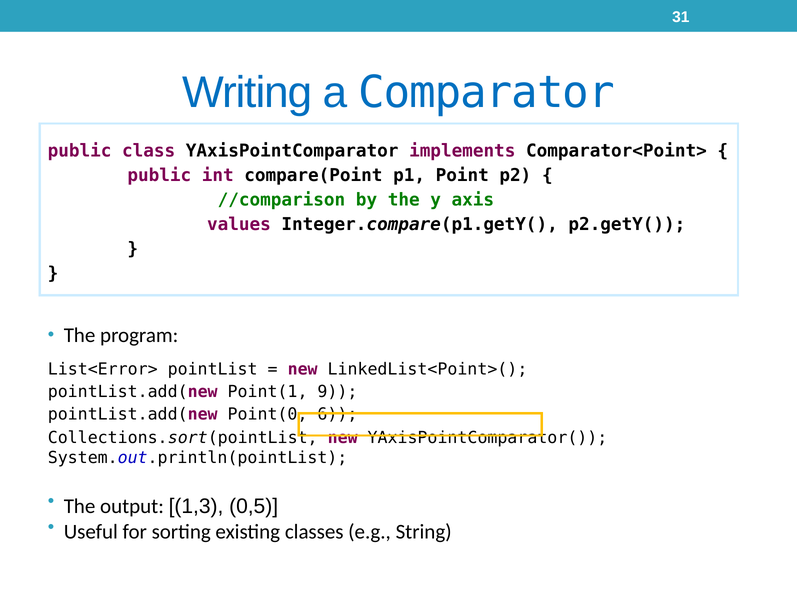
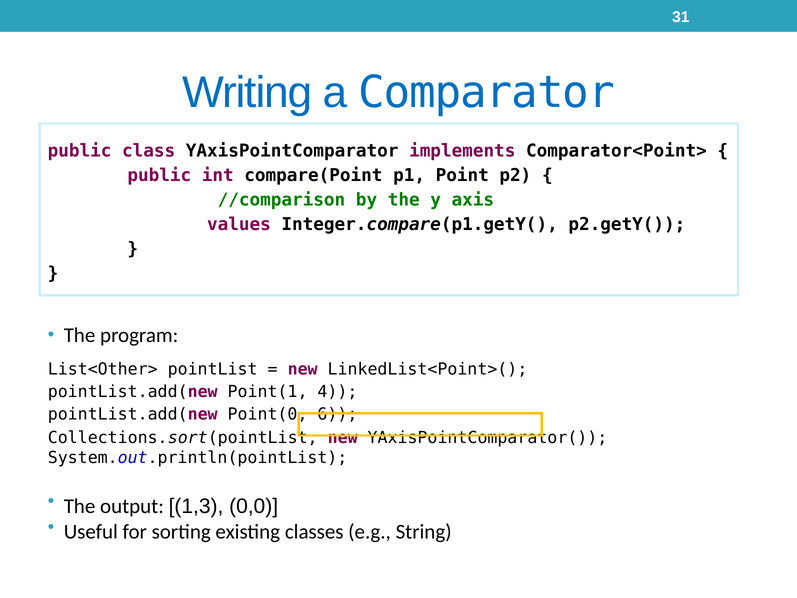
List<Error>: List<Error> -> List<Other> (103, 369)
9: 9 -> 4 (337, 392)
0,5: 0,5 -> 0,0 (254, 506)
